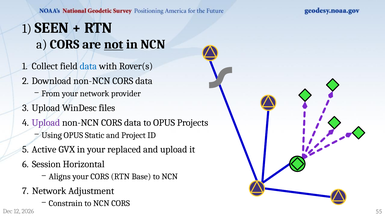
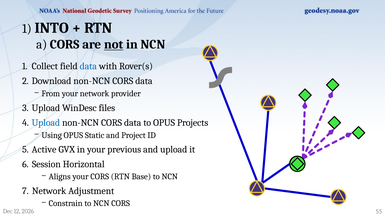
SEEN: SEEN -> INTO (52, 28)
Upload colour: purple -> blue (46, 122)
replaced: replaced -> previous (124, 149)
